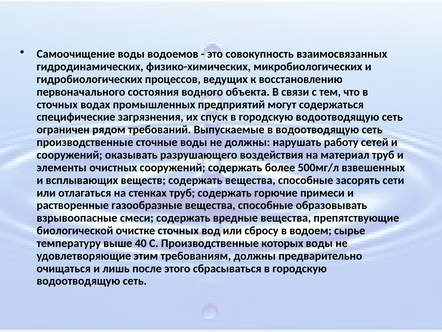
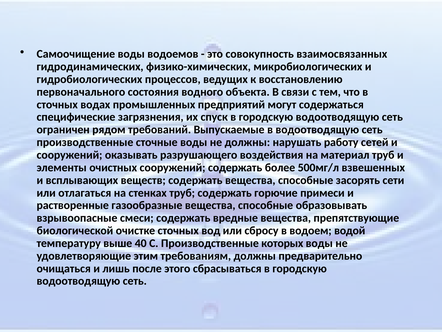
сырье: сырье -> водой (350, 230)
